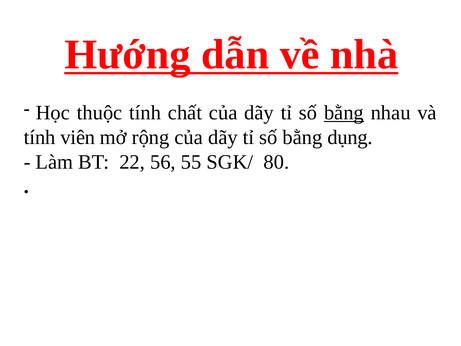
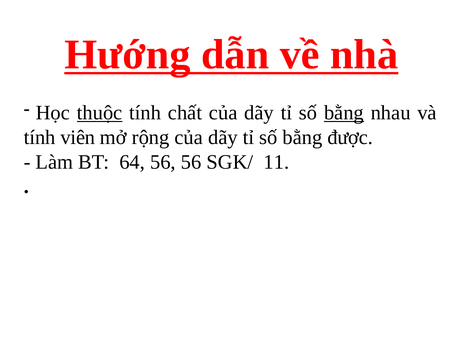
thuộc underline: none -> present (100, 113)
dụng: dụng -> được (350, 137)
22: 22 -> 64 (132, 162)
56 55: 55 -> 56 (191, 162)
80: 80 -> 11 (276, 162)
